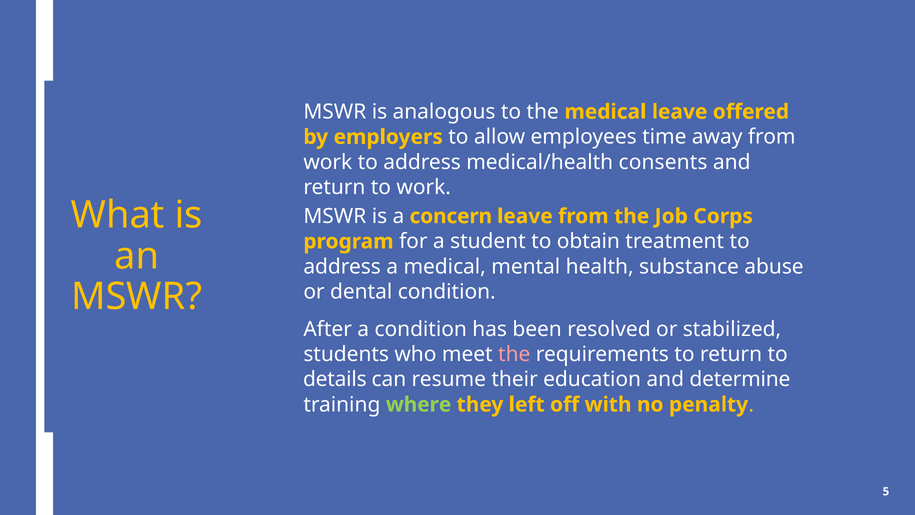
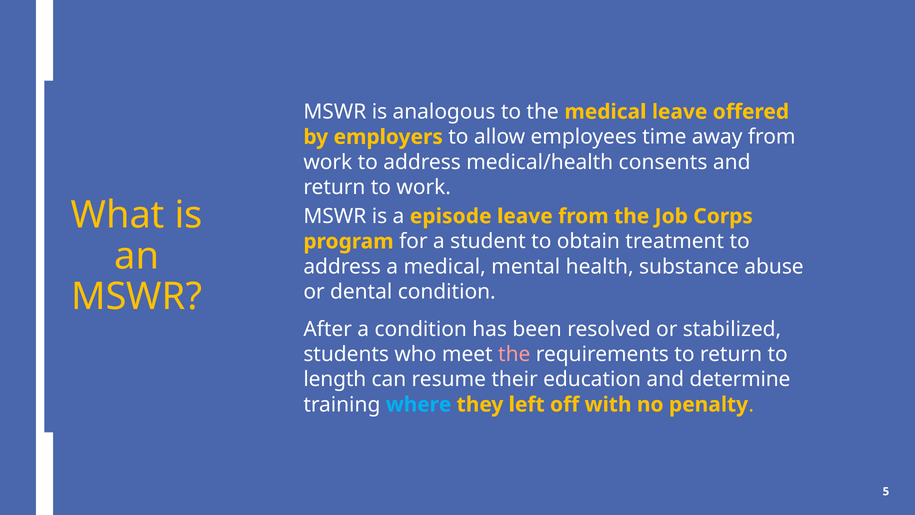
concern: concern -> episode (451, 216)
details: details -> length (335, 379)
where colour: light green -> light blue (419, 404)
